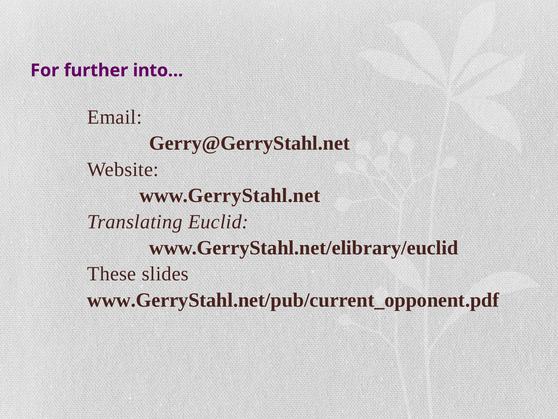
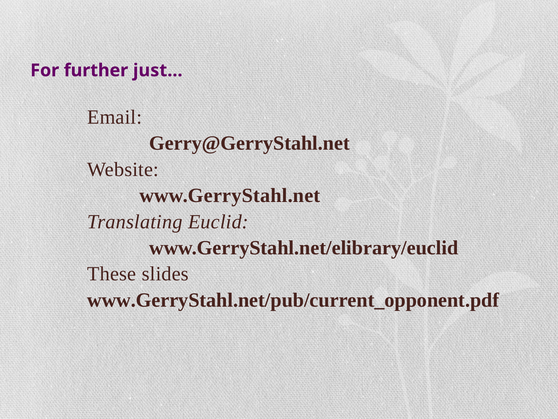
into…: into… -> just… (158, 70)
